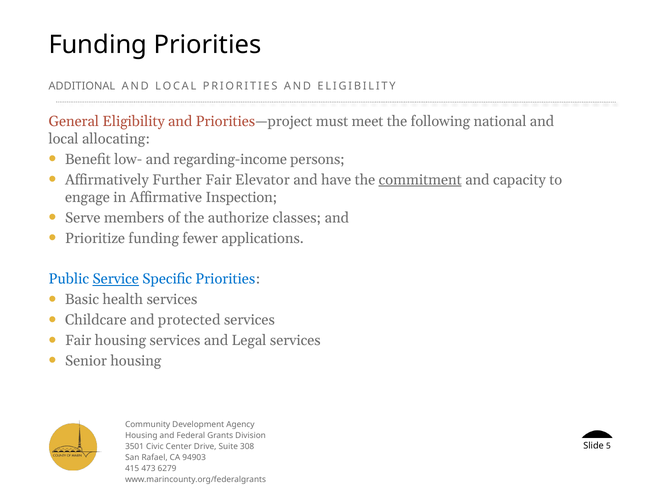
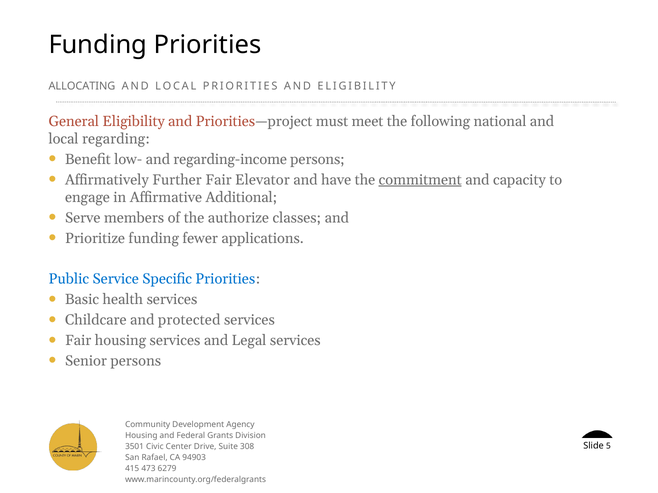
ADDITIONAL: ADDITIONAL -> ALLOCATING (82, 86)
allocating: allocating -> regarding (116, 139)
Inspection: Inspection -> Additional (241, 198)
Service underline: present -> none (116, 279)
Senior housing: housing -> persons (136, 361)
